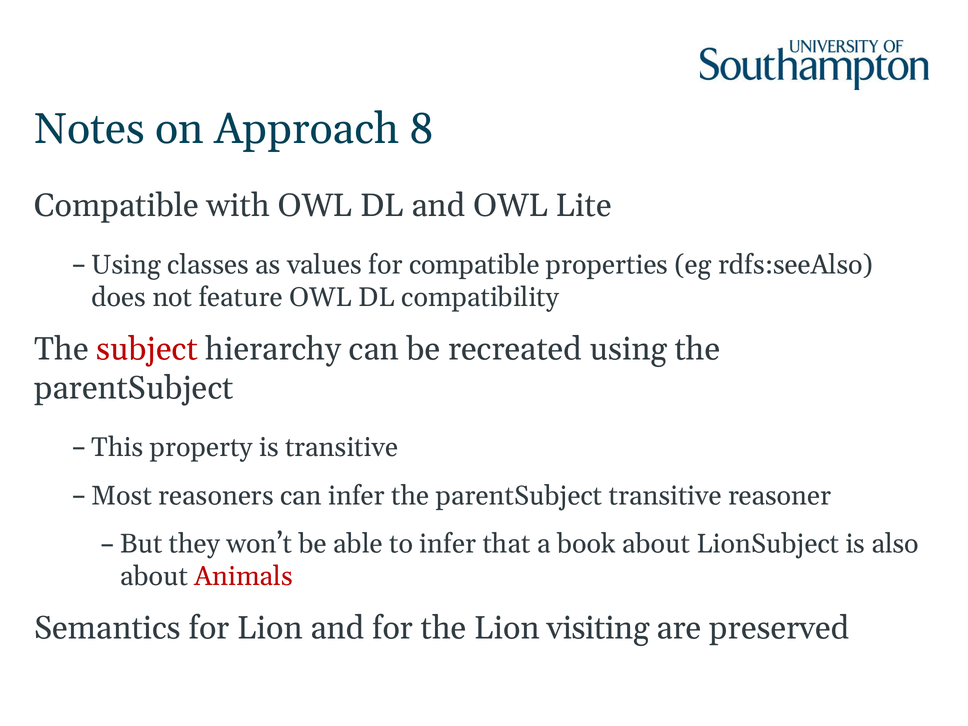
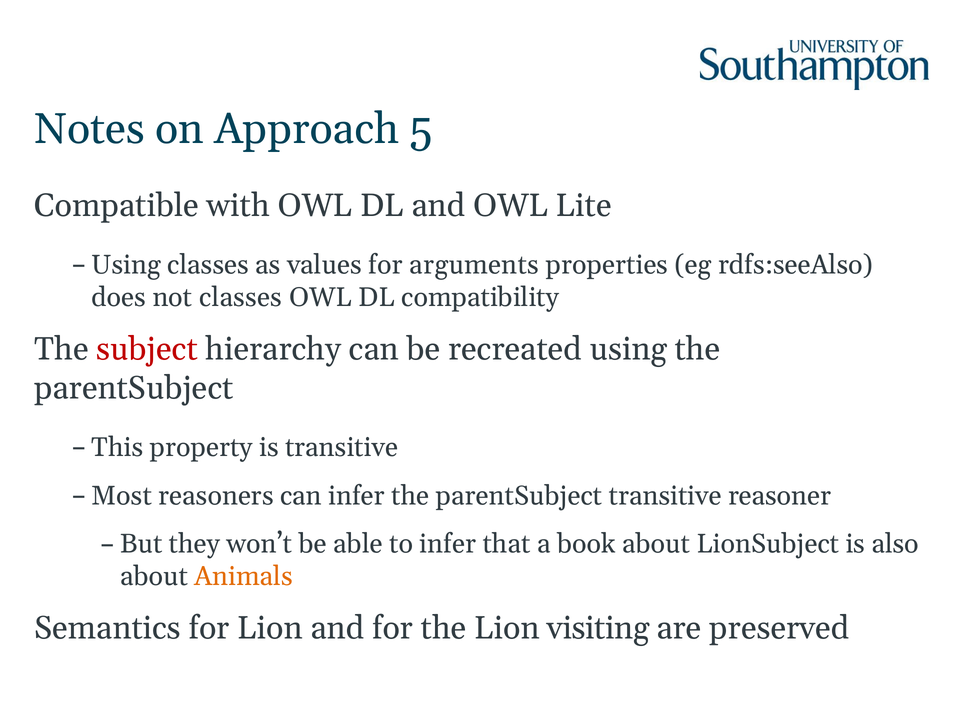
8: 8 -> 5 (421, 129)
for compatible: compatible -> arguments (474, 265)
not feature: feature -> classes (241, 297)
Animals colour: red -> orange (244, 576)
